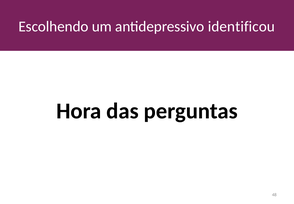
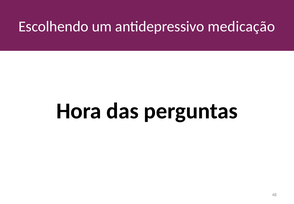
identificou: identificou -> medicação (241, 26)
